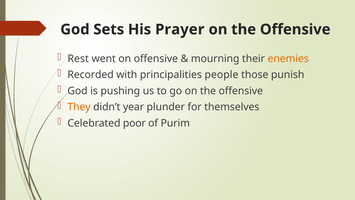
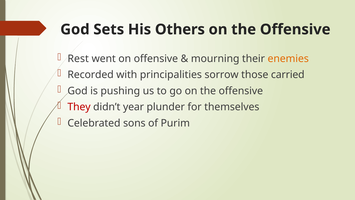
Prayer: Prayer -> Others (180, 29)
people: people -> sorrow (222, 75)
punish: punish -> carried (288, 75)
They colour: orange -> red (79, 107)
poor: poor -> sons (134, 123)
